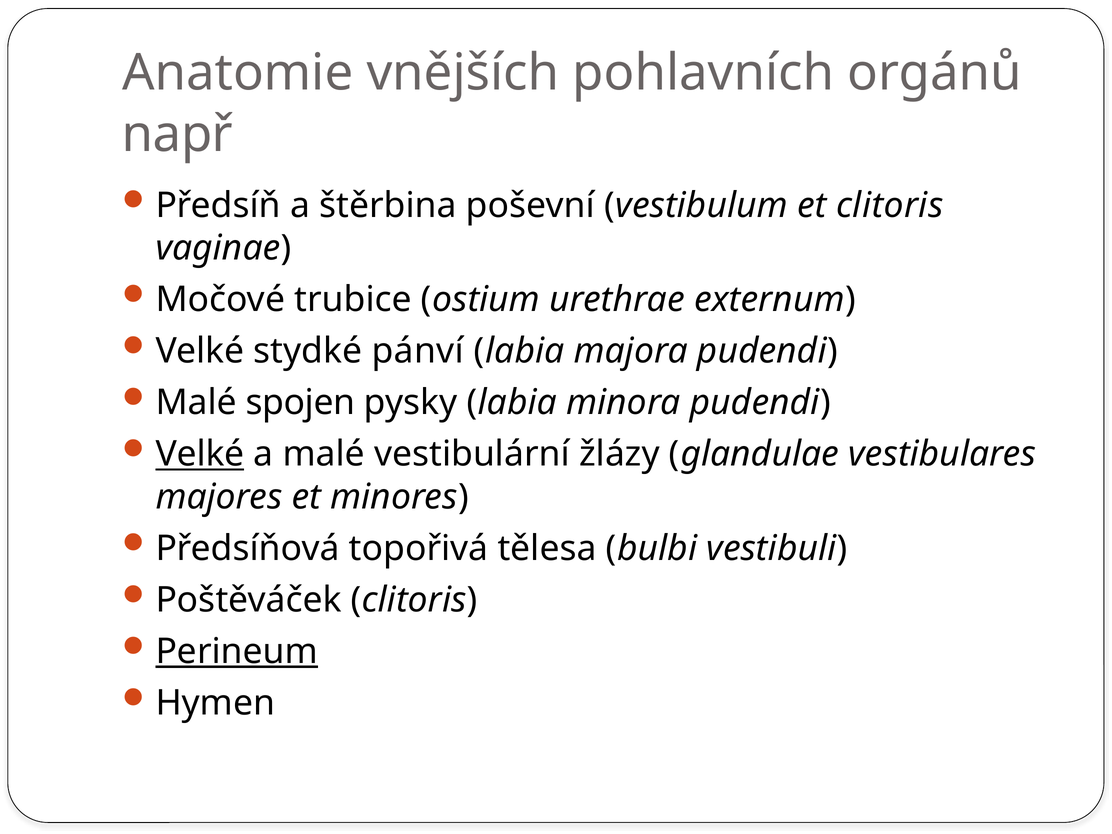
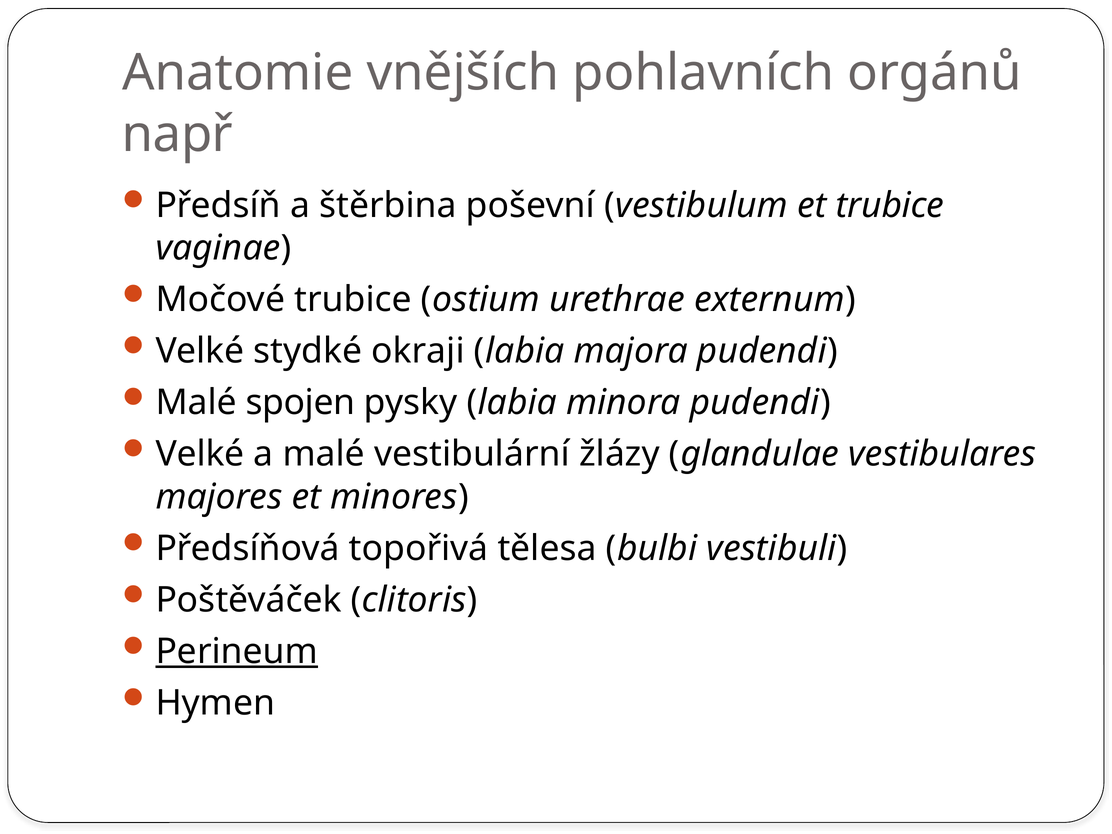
et clitoris: clitoris -> trubice (890, 205)
pánví: pánví -> okraji (418, 351)
Velké underline: present -> none (200, 454)
